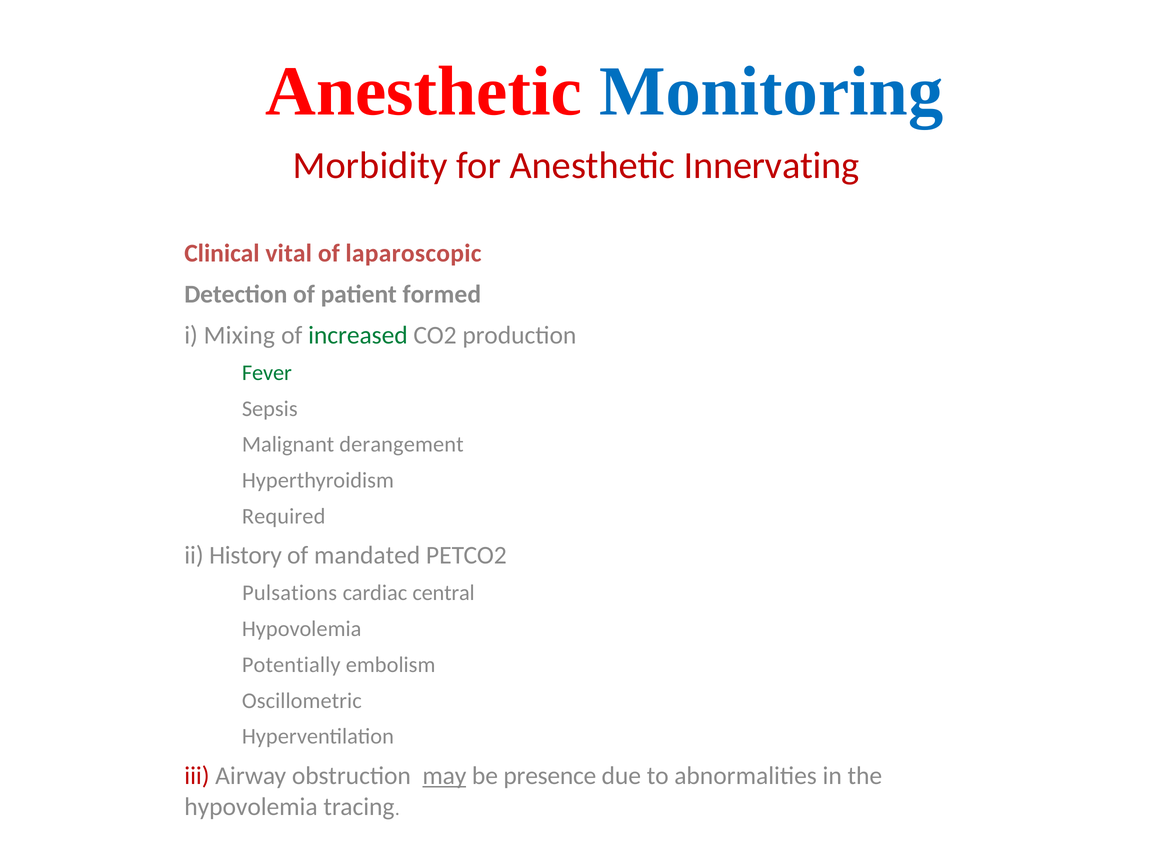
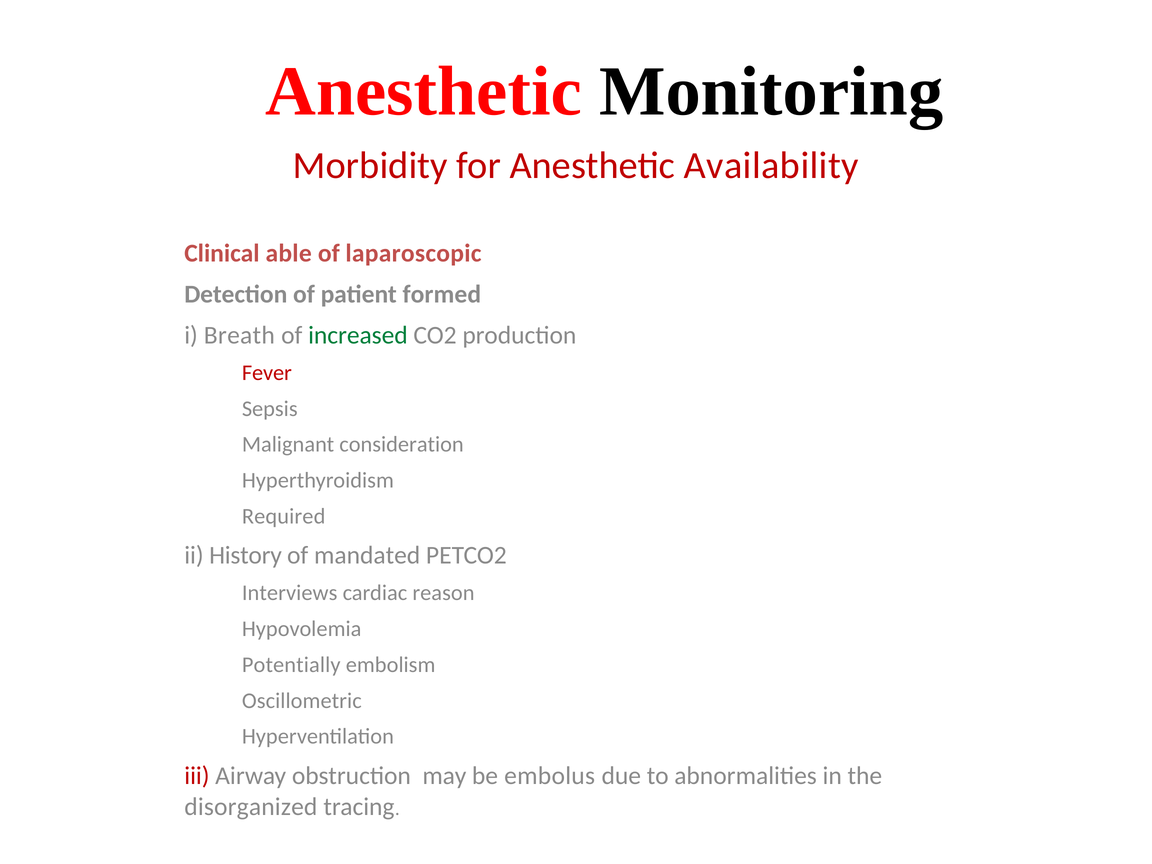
Monitoring colour: blue -> black (771, 91)
Innervating: Innervating -> Availability (771, 166)
vital: vital -> able (289, 253)
Mixing: Mixing -> Breath (239, 335)
Fever colour: green -> red (267, 373)
derangement: derangement -> consideration (402, 445)
Pulsations: Pulsations -> Interviews (290, 593)
central: central -> reason (443, 593)
may underline: present -> none (444, 776)
presence: presence -> embolus (550, 776)
hypovolemia: hypovolemia -> disorganized (251, 807)
